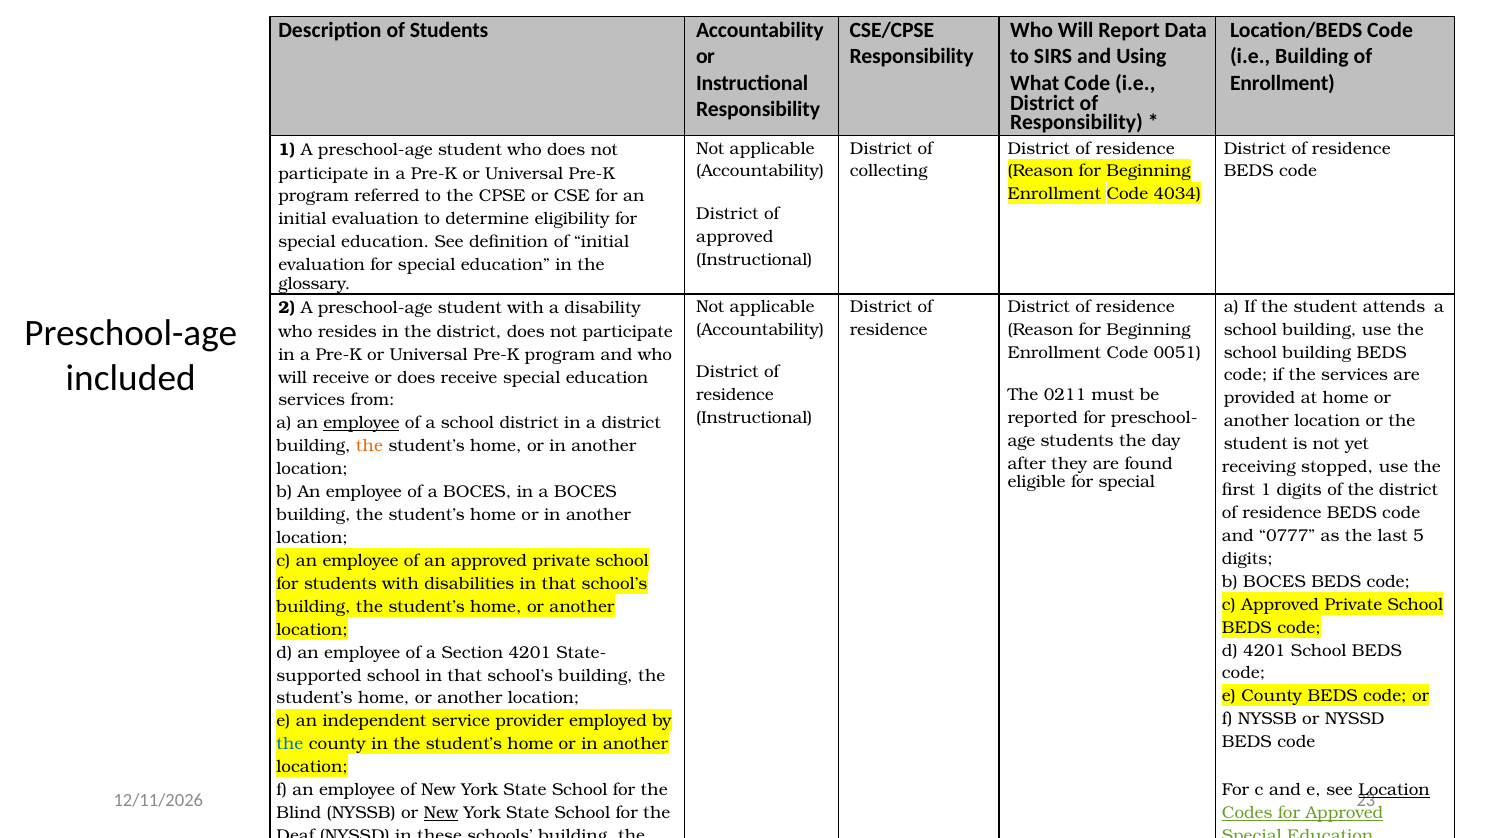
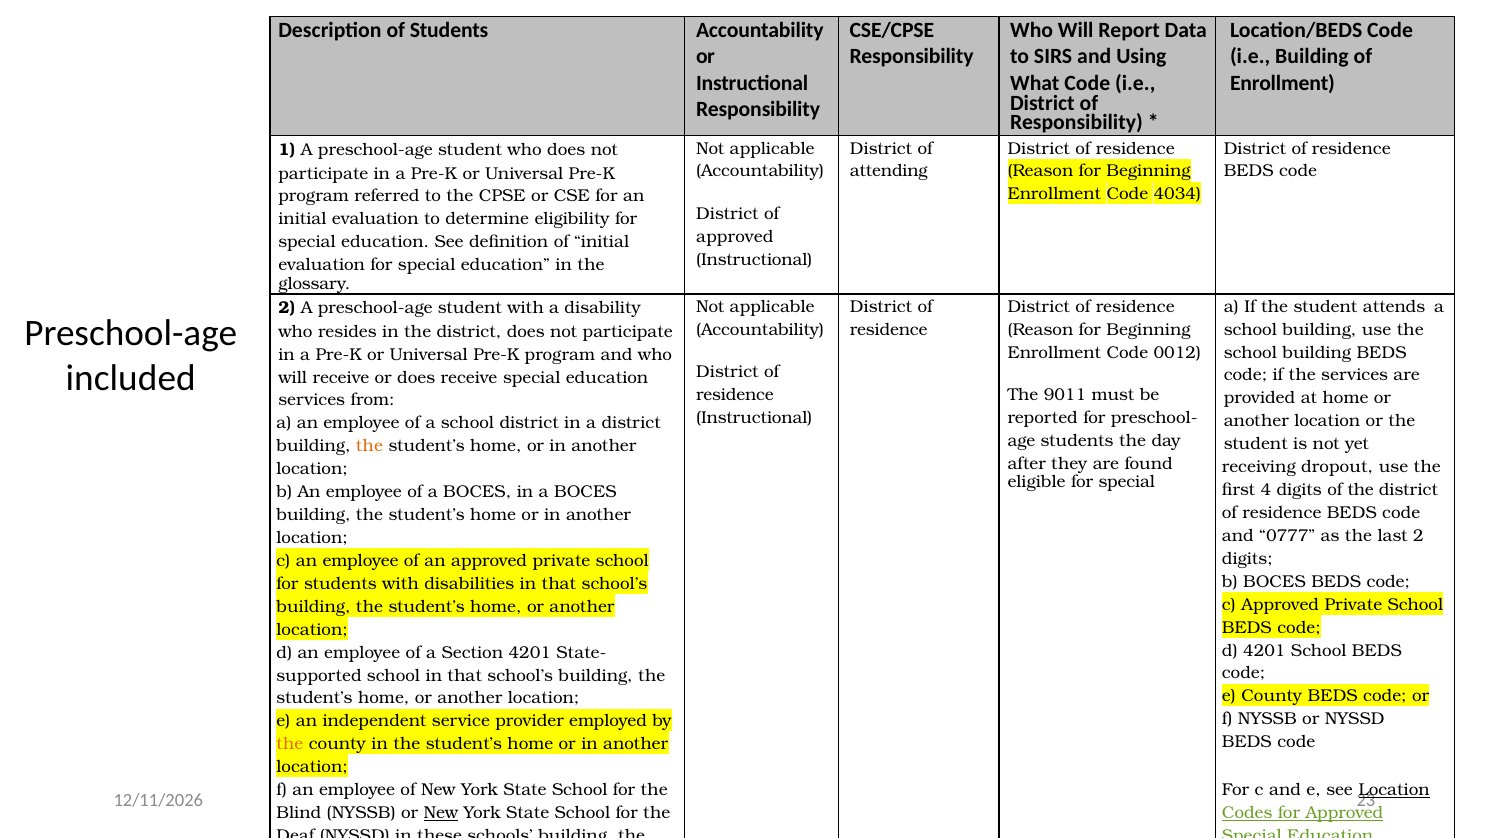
collecting: collecting -> attending (889, 171)
0051: 0051 -> 0012 (1177, 352)
0211: 0211 -> 9011 (1065, 395)
employee underline: present -> none (362, 423)
stopped: stopped -> dropout (1337, 467)
first 1: 1 -> 4 (1266, 490)
last 5: 5 -> 2 (1418, 536)
the colour: blue -> orange (290, 744)
